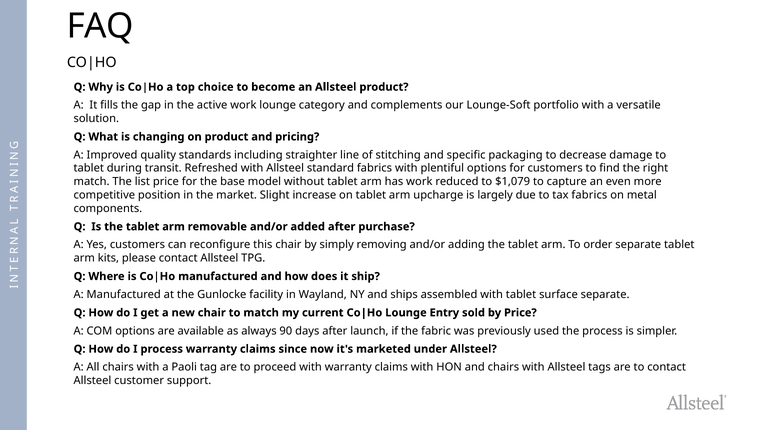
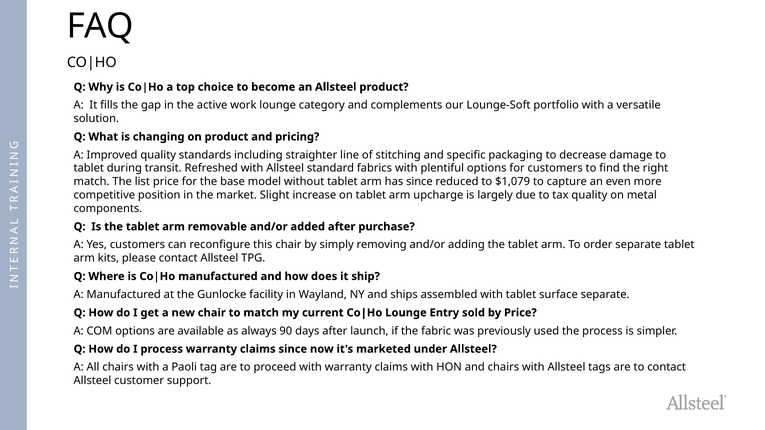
has work: work -> since (419, 182)
tax fabrics: fabrics -> quality (589, 195)
